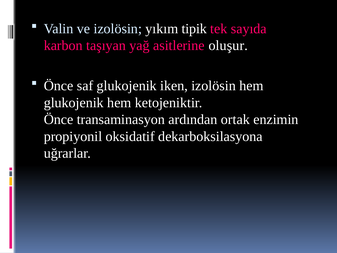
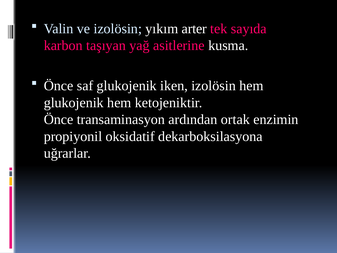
tipik: tipik -> arter (194, 29)
oluşur: oluşur -> kusma (228, 45)
